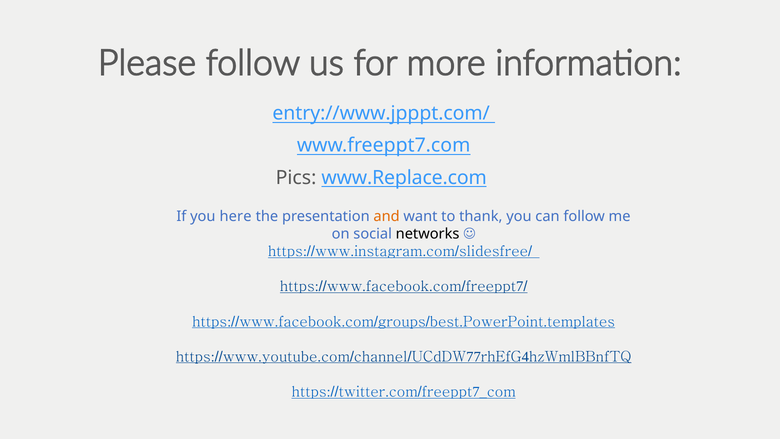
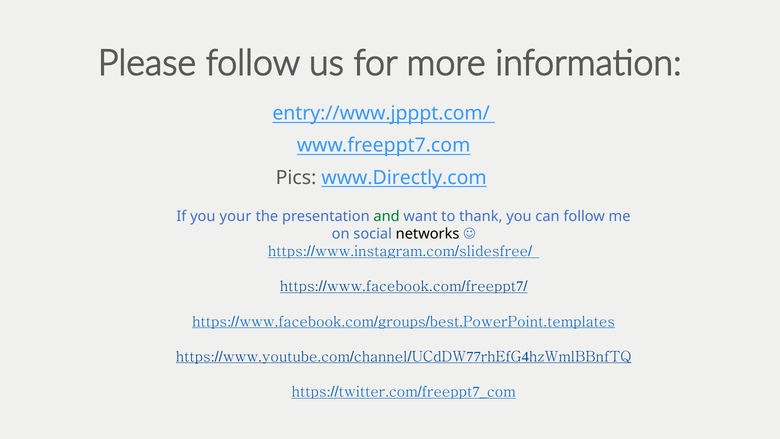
www.Replace.com: www.Replace.com -> www.Directly.com (404, 178)
here: here -> your (236, 216)
and colour: orange -> green (387, 216)
